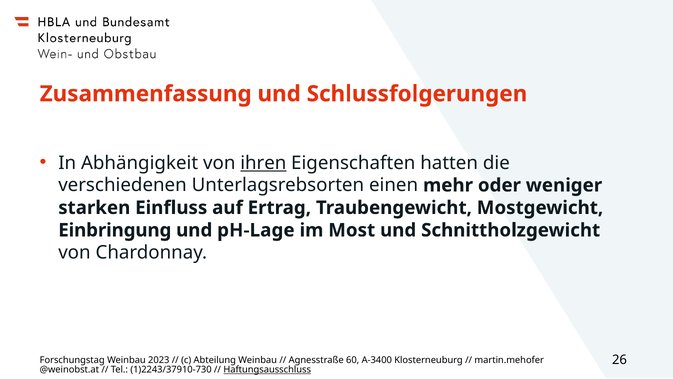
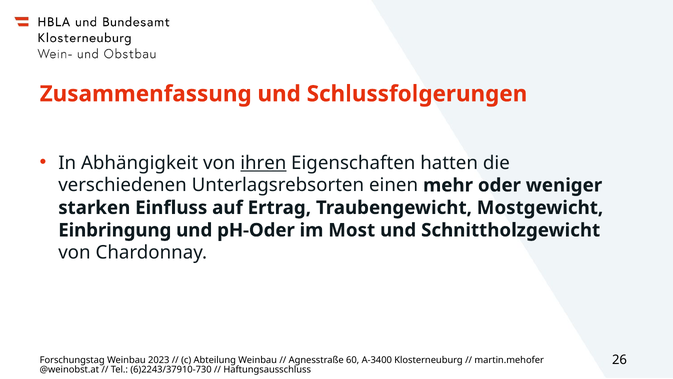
pH-Lage: pH-Lage -> pH-Oder (256, 230)
1)2243/37910-730: 1)2243/37910-730 -> 6)2243/37910-730 (171, 369)
Haftungsausschluss underline: present -> none (267, 369)
